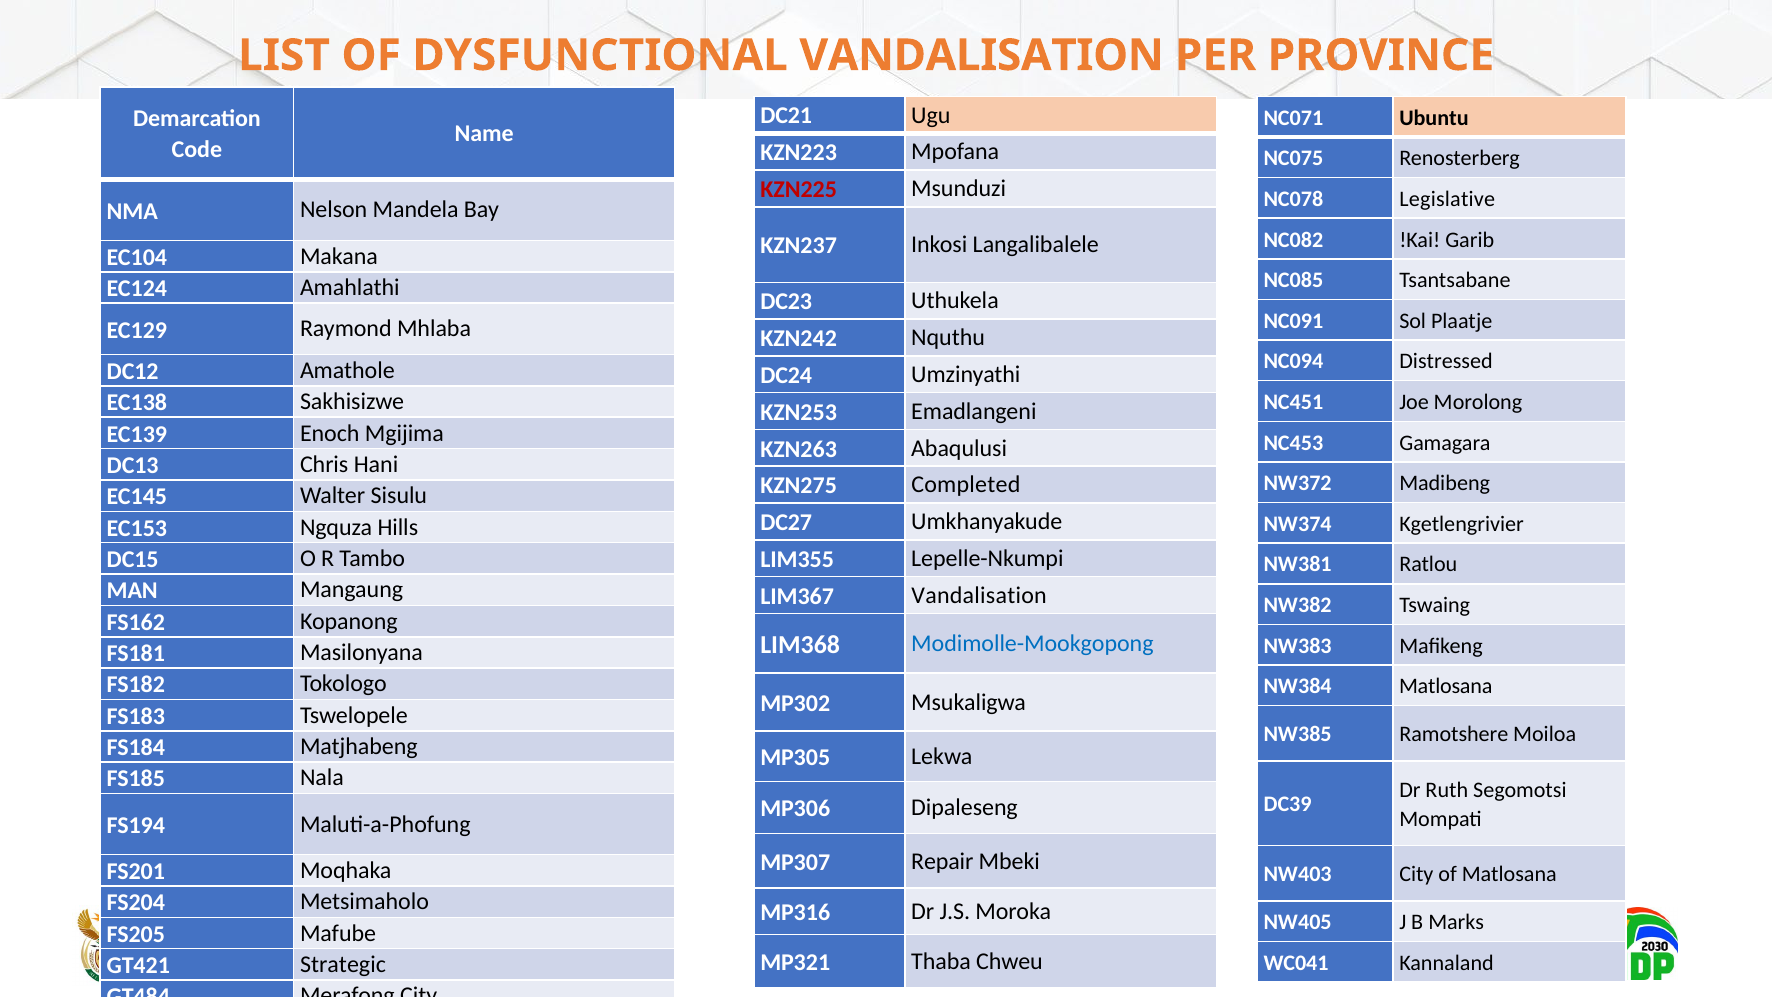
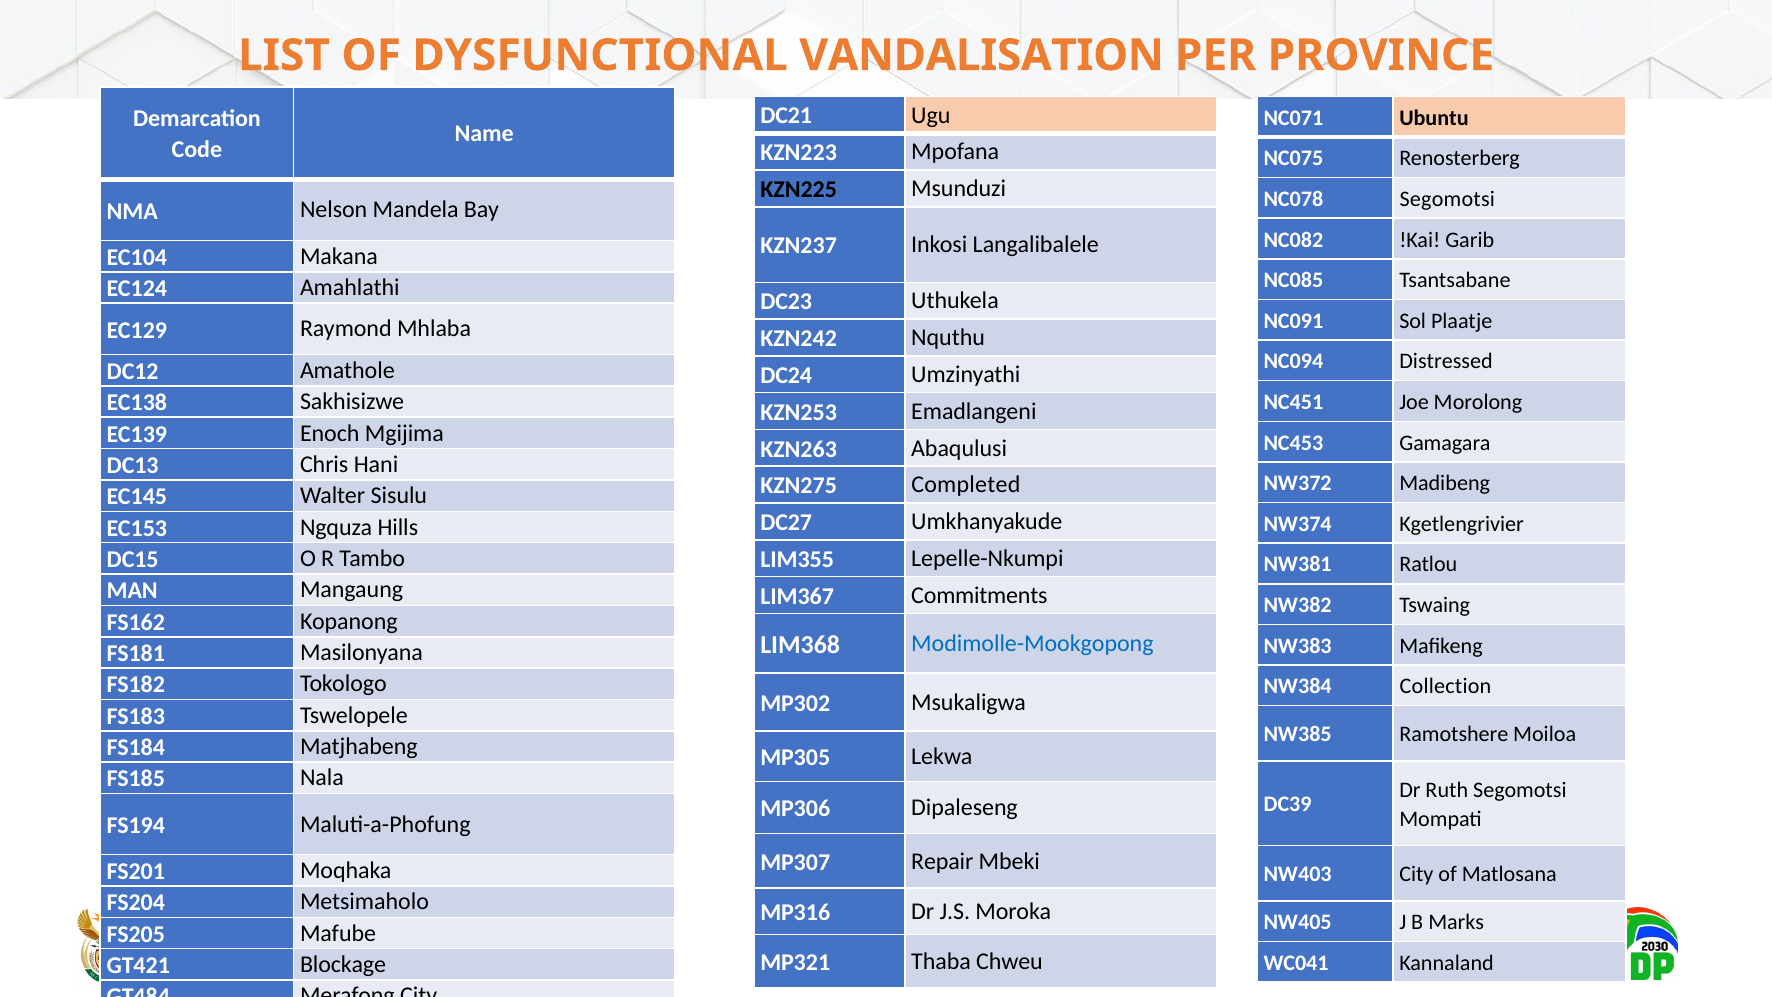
KZN225 colour: red -> black (799, 190)
NC078 Legislative: Legislative -> Segomotsi (1447, 199)
LIM367 Vandalisation: Vandalisation -> Commitments (979, 595)
NW384 Matlosana: Matlosana -> Collection (1445, 686)
Strategic: Strategic -> Blockage (343, 964)
